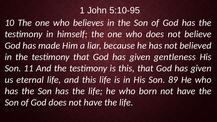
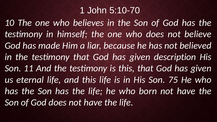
5:10-95: 5:10-95 -> 5:10-70 (125, 10)
gentleness: gentleness -> description (175, 57)
89: 89 -> 75 (173, 80)
